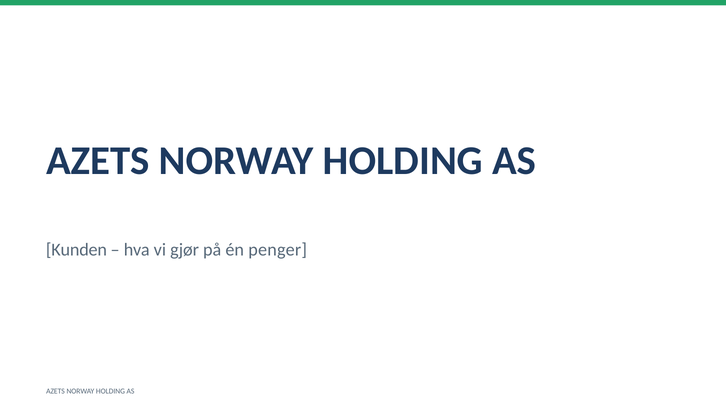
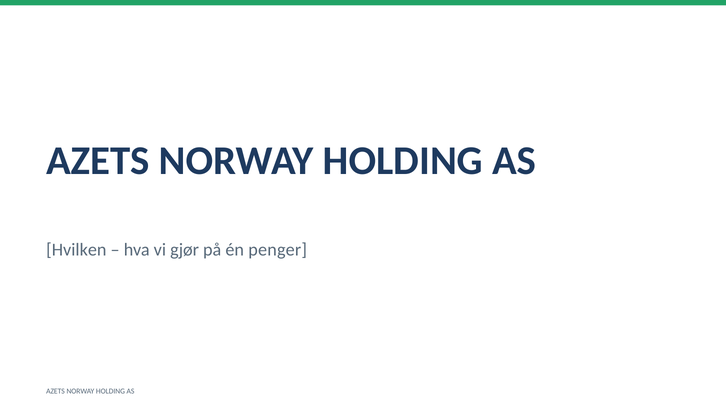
Kunden: Kunden -> Hvilken (76, 250)
